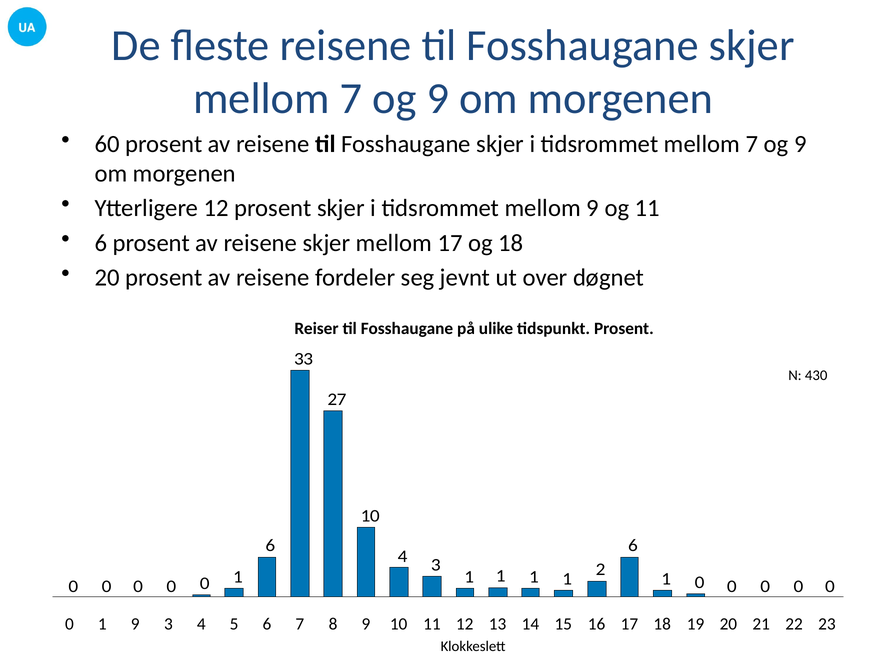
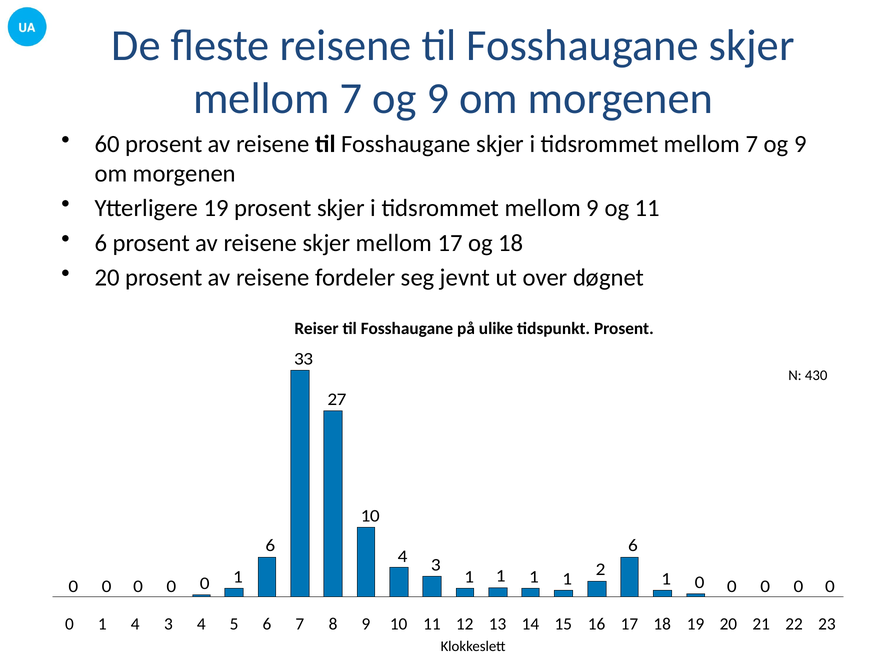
Ytterligere 12: 12 -> 19 (216, 208)
0 9: 9 -> 4 (135, 624)
